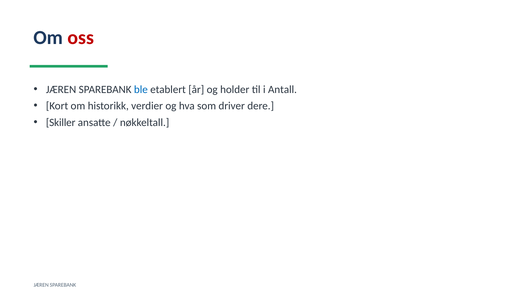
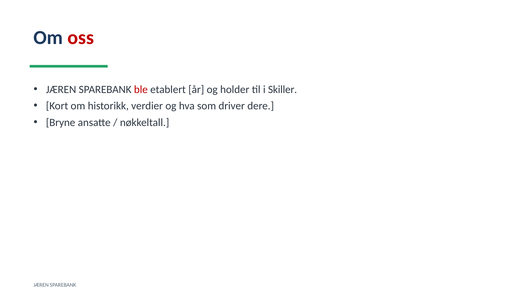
ble colour: blue -> red (141, 89)
Antall: Antall -> Skiller (283, 89)
Skiller: Skiller -> Bryne (61, 122)
